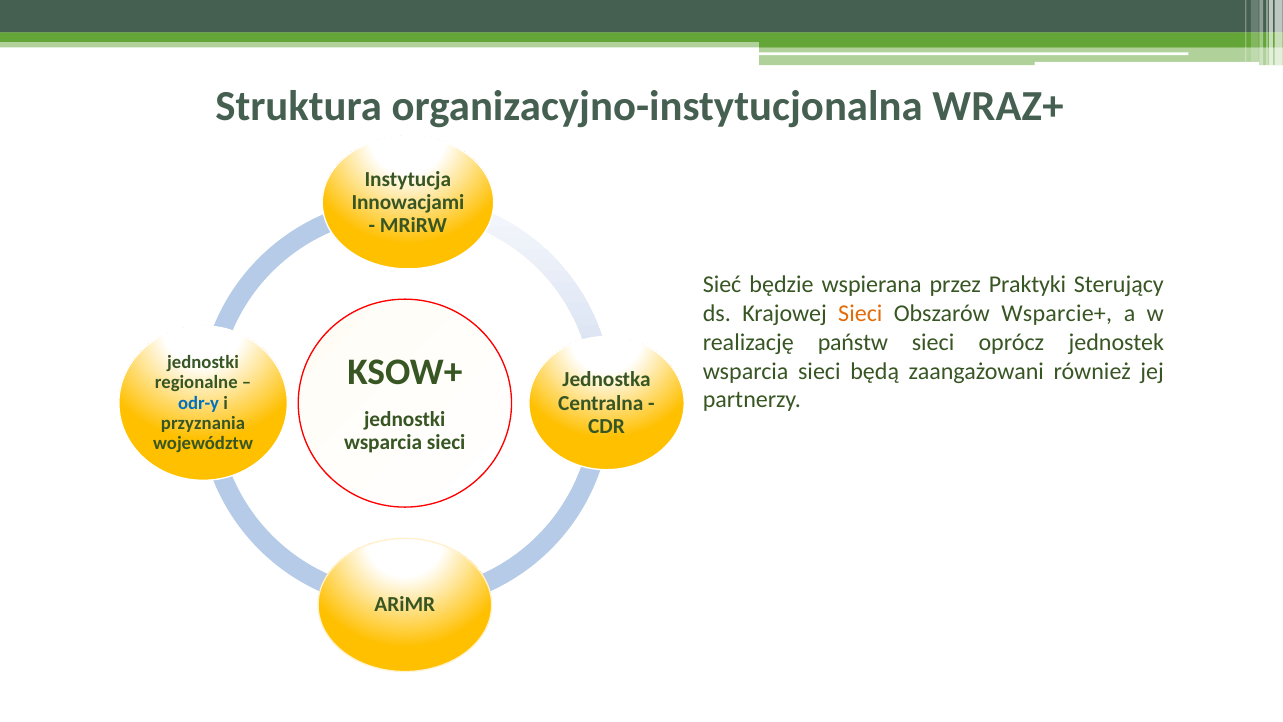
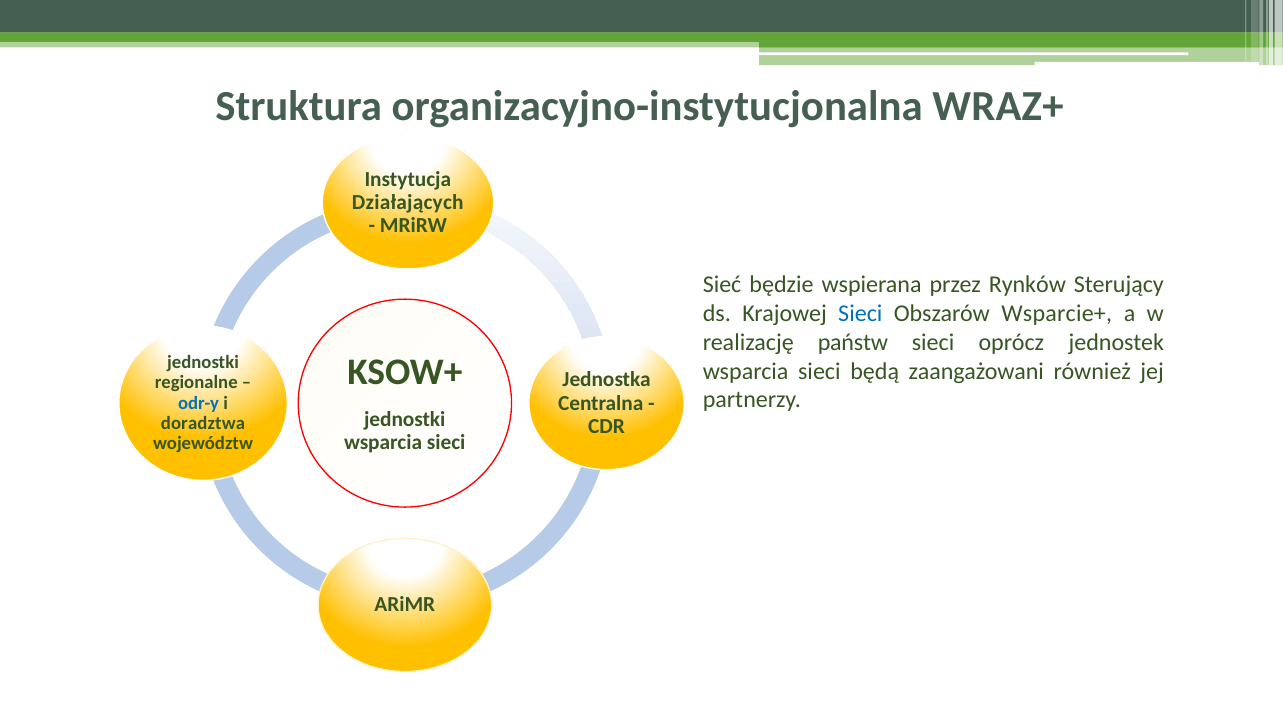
Innowacjami: Innowacjami -> Działających (408, 202)
Praktyki: Praktyki -> Rynków (1027, 284)
Sieci colour: orange -> blue (860, 313)
przyznania: przyznania -> doradztwa (203, 423)
